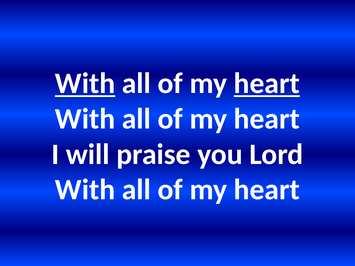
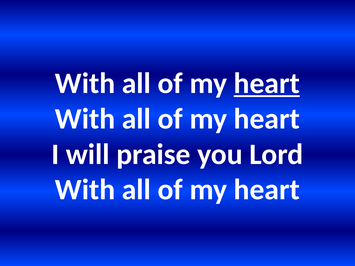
With underline: present -> none (85, 83)
